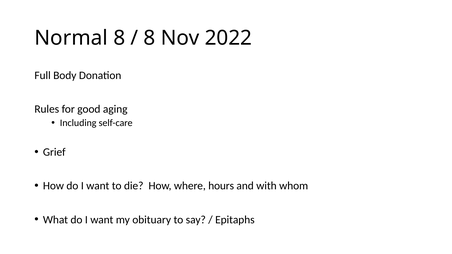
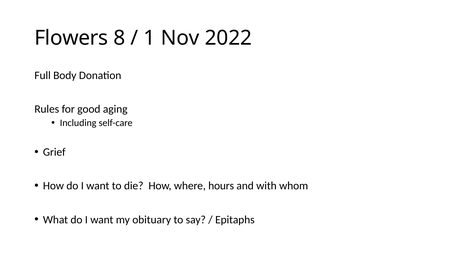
Normal: Normal -> Flowers (71, 38)
8: 8 -> 1 (150, 38)
